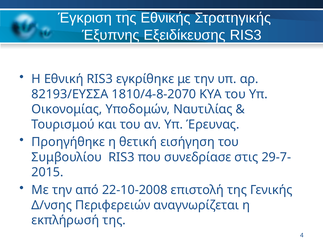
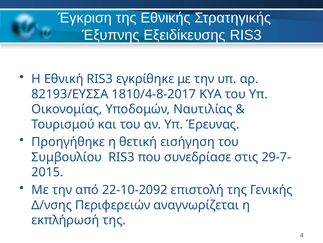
1810/4-8-2070: 1810/4-8-2070 -> 1810/4-8-2017 (154, 94)
22-10-2008: 22-10-2008 -> 22-10-2092 (135, 189)
